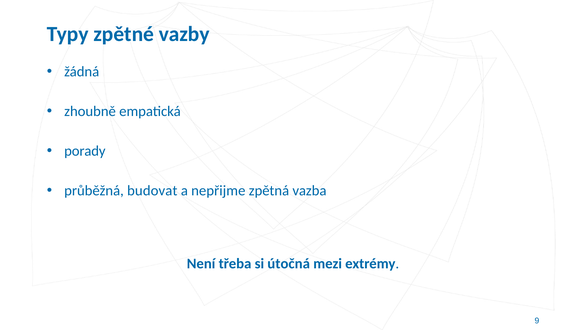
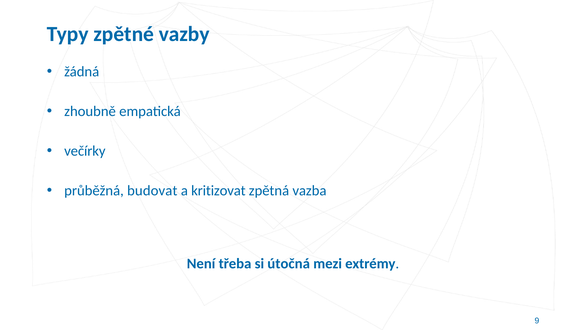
porady: porady -> večírky (85, 151)
nepřijme: nepřijme -> kritizovat (218, 191)
